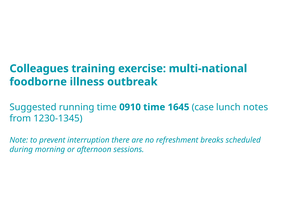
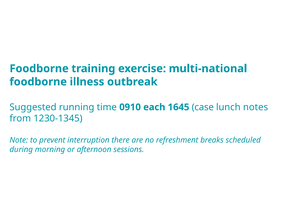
Colleagues: Colleagues -> Foodborne (39, 69)
0910 time: time -> each (154, 107)
